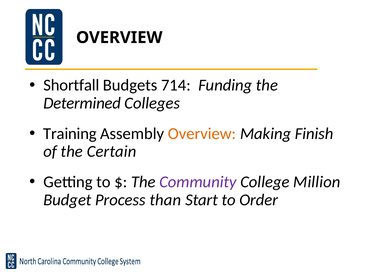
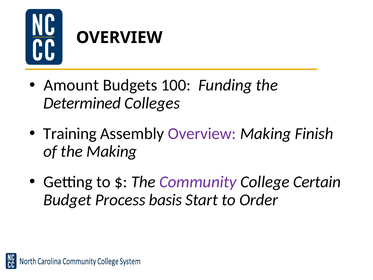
Shortfall: Shortfall -> Amount (71, 85)
714: 714 -> 100 (176, 85)
Overview colour: orange -> purple (202, 133)
the Certain: Certain -> Making (112, 151)
Million: Million -> Certain (317, 182)
than: than -> basis (165, 200)
